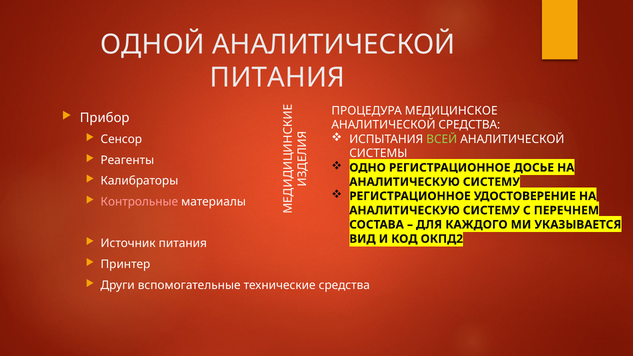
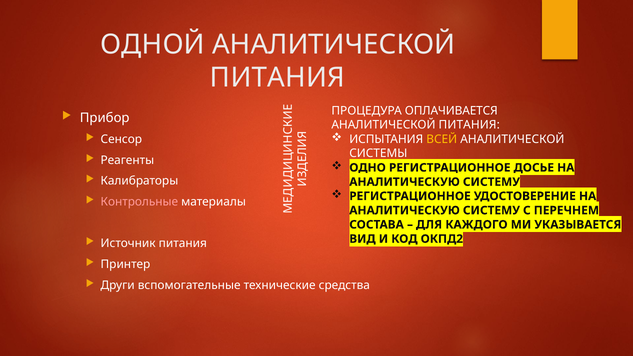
МЕДИЦИНСКОЕ: МЕДИЦИНСКОЕ -> ОПЛАЧИВАЕТСЯ (451, 111)
СРЕДСТВА: СРЕДСТВА -> ПИТАНИЯ (469, 125)
ВСЕЙ colour: light green -> yellow (442, 139)
